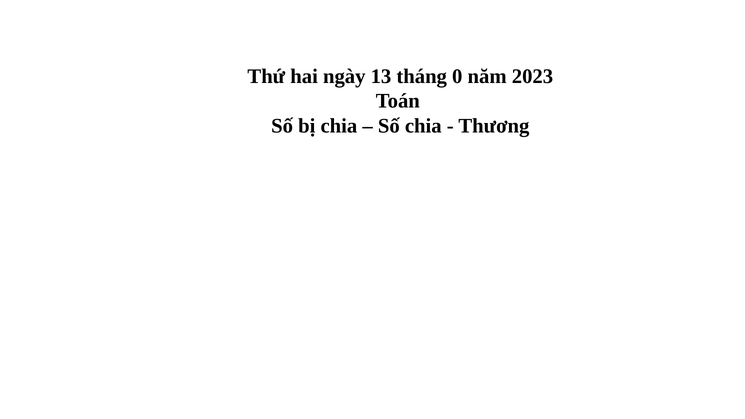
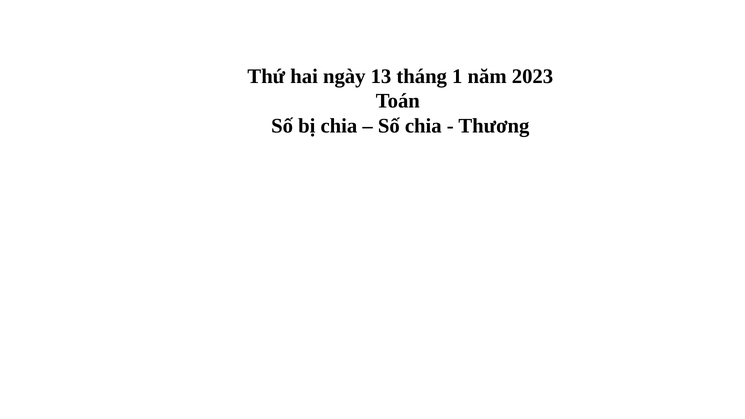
0: 0 -> 1 (457, 76)
